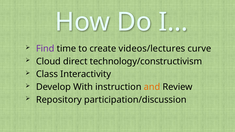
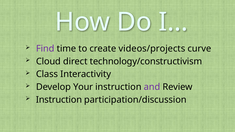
videos/lectures: videos/lectures -> videos/projects (152, 49)
With: With -> Your (83, 87)
and colour: orange -> purple (152, 87)
Repository: Repository -> Instruction (59, 100)
